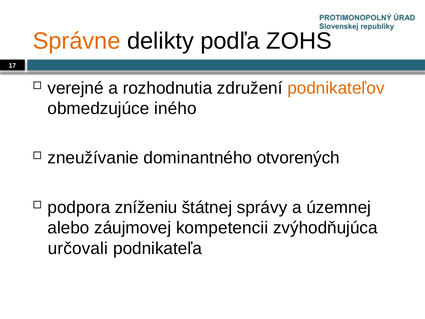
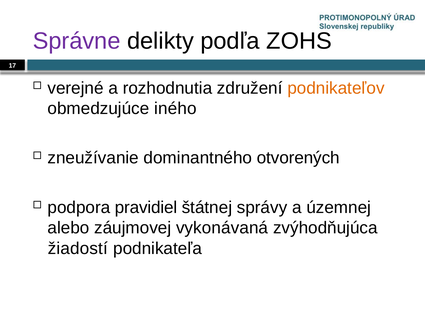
Správne colour: orange -> purple (77, 41)
zníženiu: zníženiu -> pravidiel (146, 207)
kompetencii: kompetencii -> vykonávaná (222, 228)
určovali: určovali -> žiadostí (78, 248)
